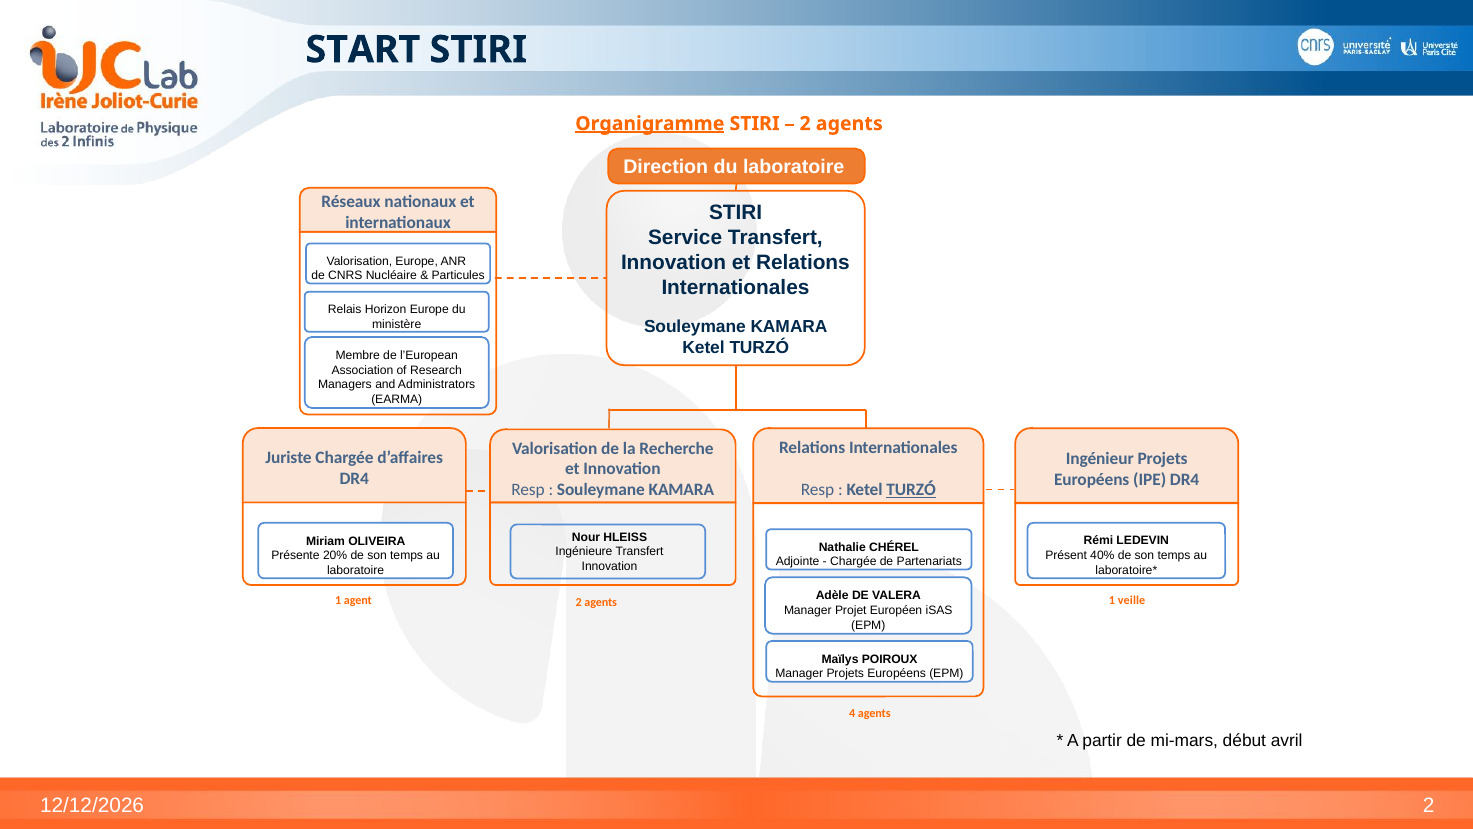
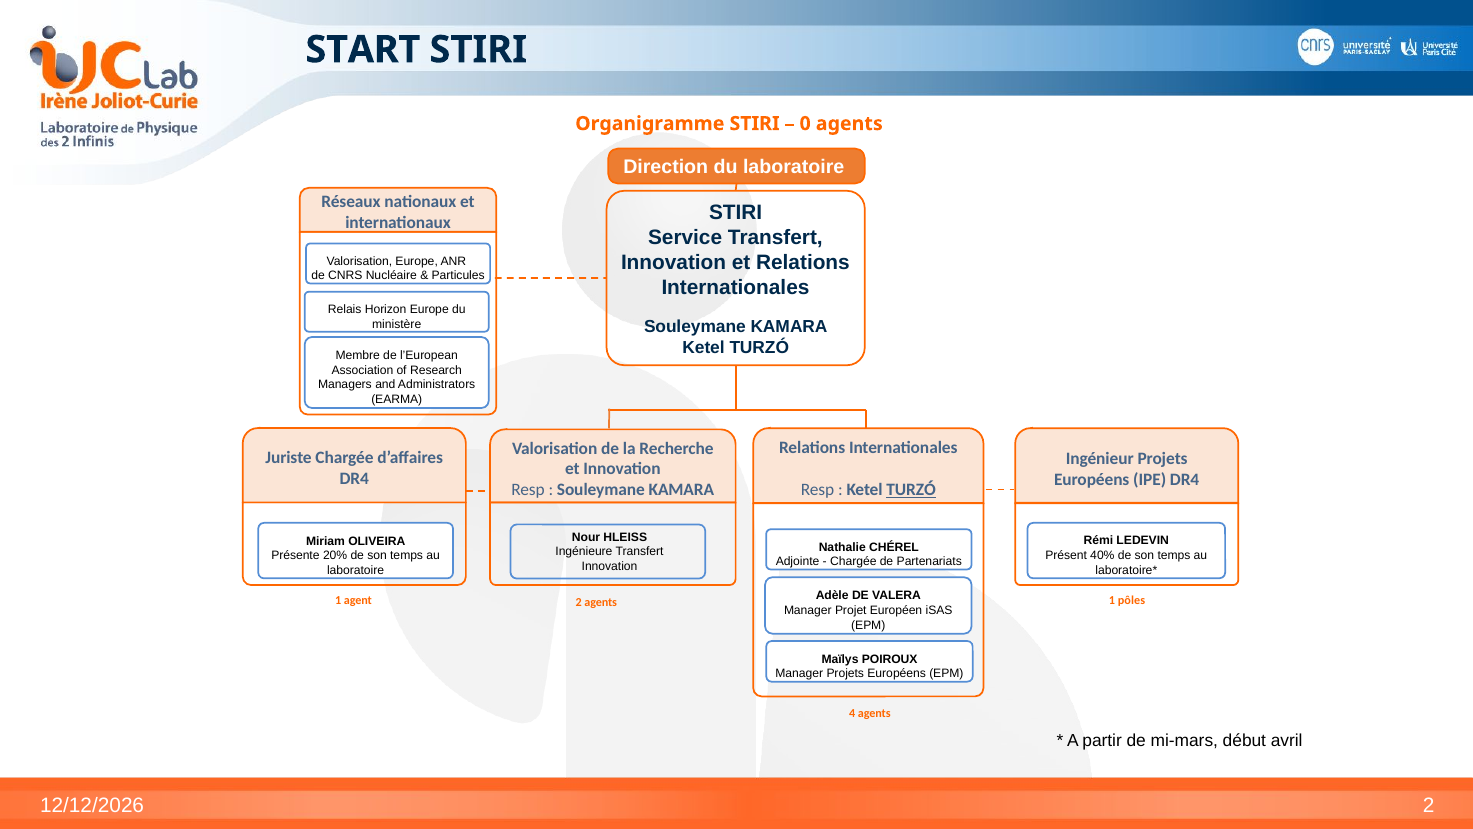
Organigramme underline: present -> none (650, 124)
2: 2 -> 0 (805, 124)
veille: veille -> pôles (1132, 601)
